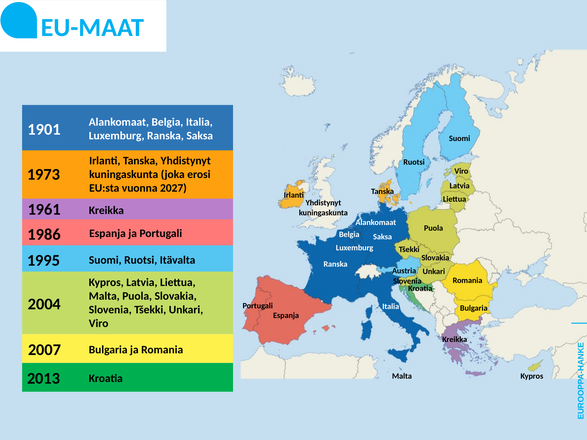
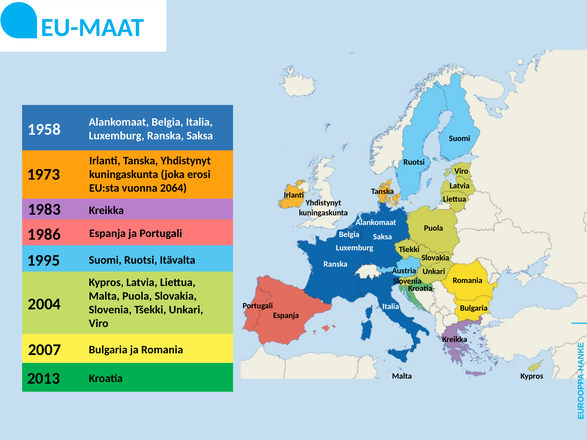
1901: 1901 -> 1958 (44, 130)
2027: 2027 -> 2064 (173, 188)
1961: 1961 -> 1983 (44, 210)
